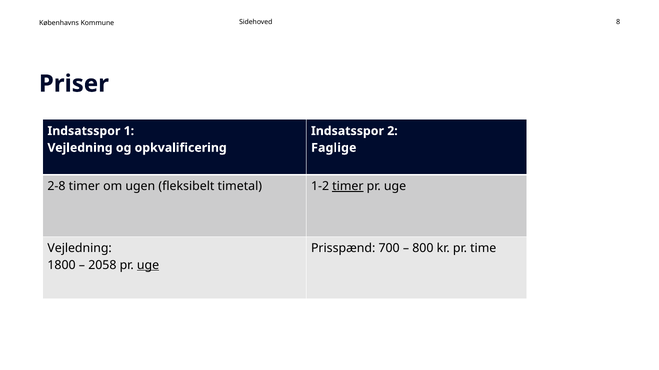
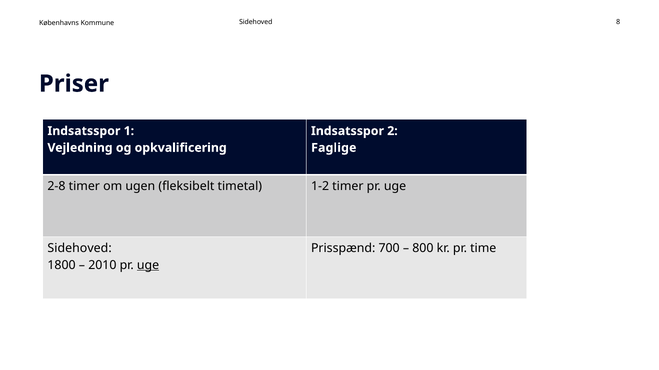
timer underline: present -> none (348, 187)
Vejledning: Vejledning -> Sidehoved (80, 249)
2058: 2058 -> 2010 (102, 265)
